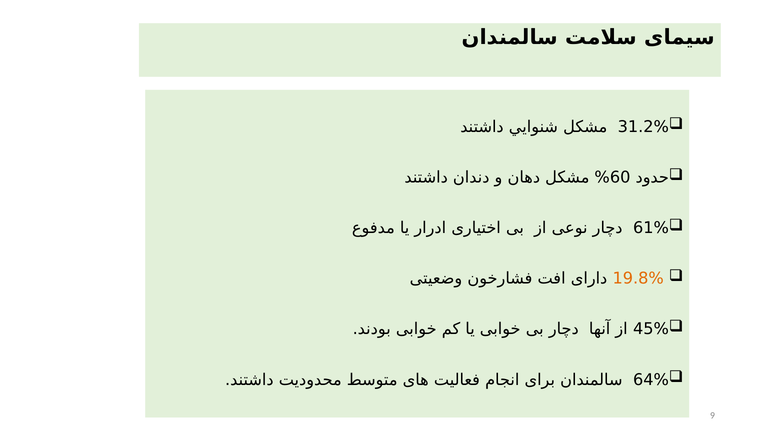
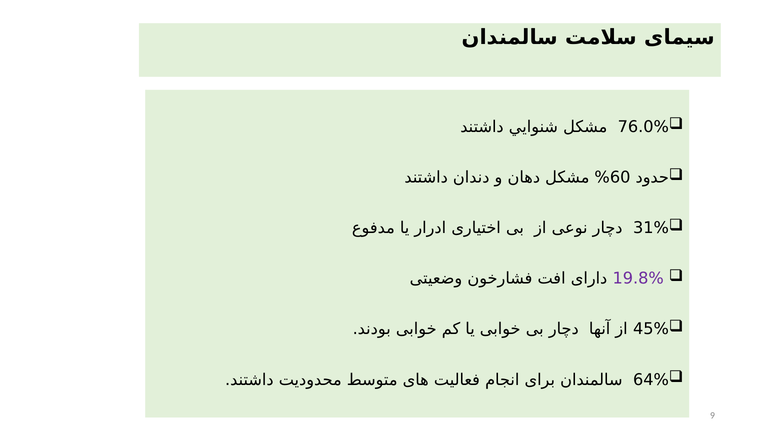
31.2%: 31.2% -> 76.0% (643, 127)
61%: 61% -> 31% (651, 228)
19.8% colour: orange -> purple (638, 279)
